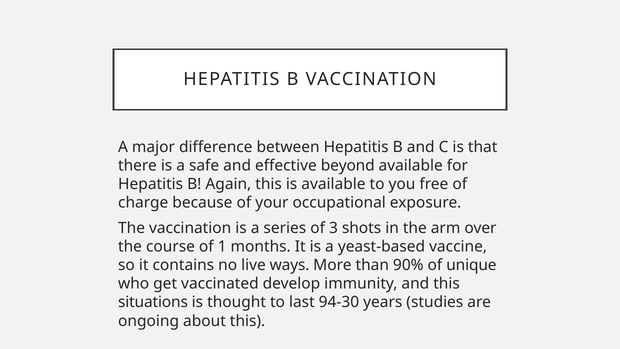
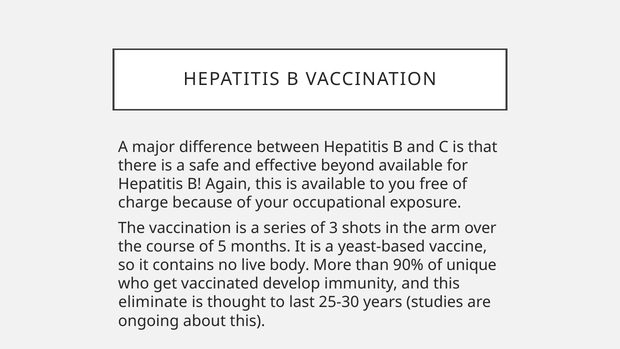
1: 1 -> 5 (222, 246)
ways: ways -> body (290, 265)
situations: situations -> eliminate (153, 302)
94-30: 94-30 -> 25-30 (339, 302)
